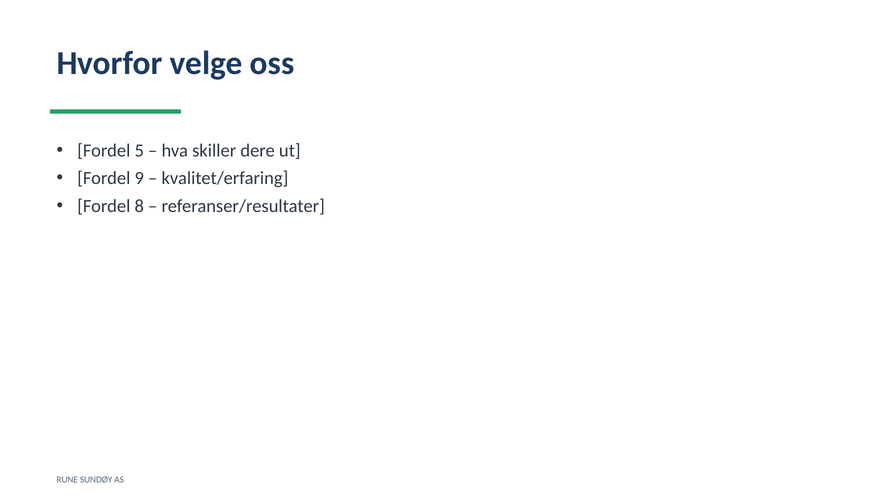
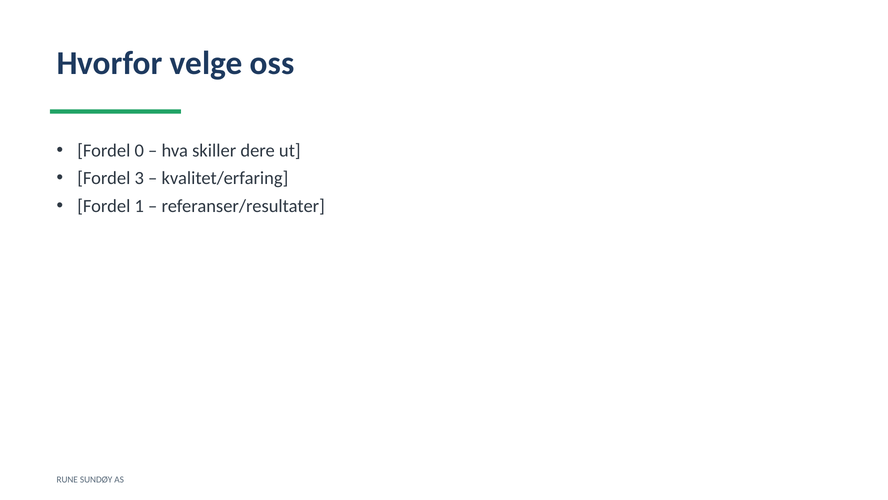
5: 5 -> 0 (139, 150)
9: 9 -> 3 (139, 178)
8: 8 -> 1 (139, 206)
